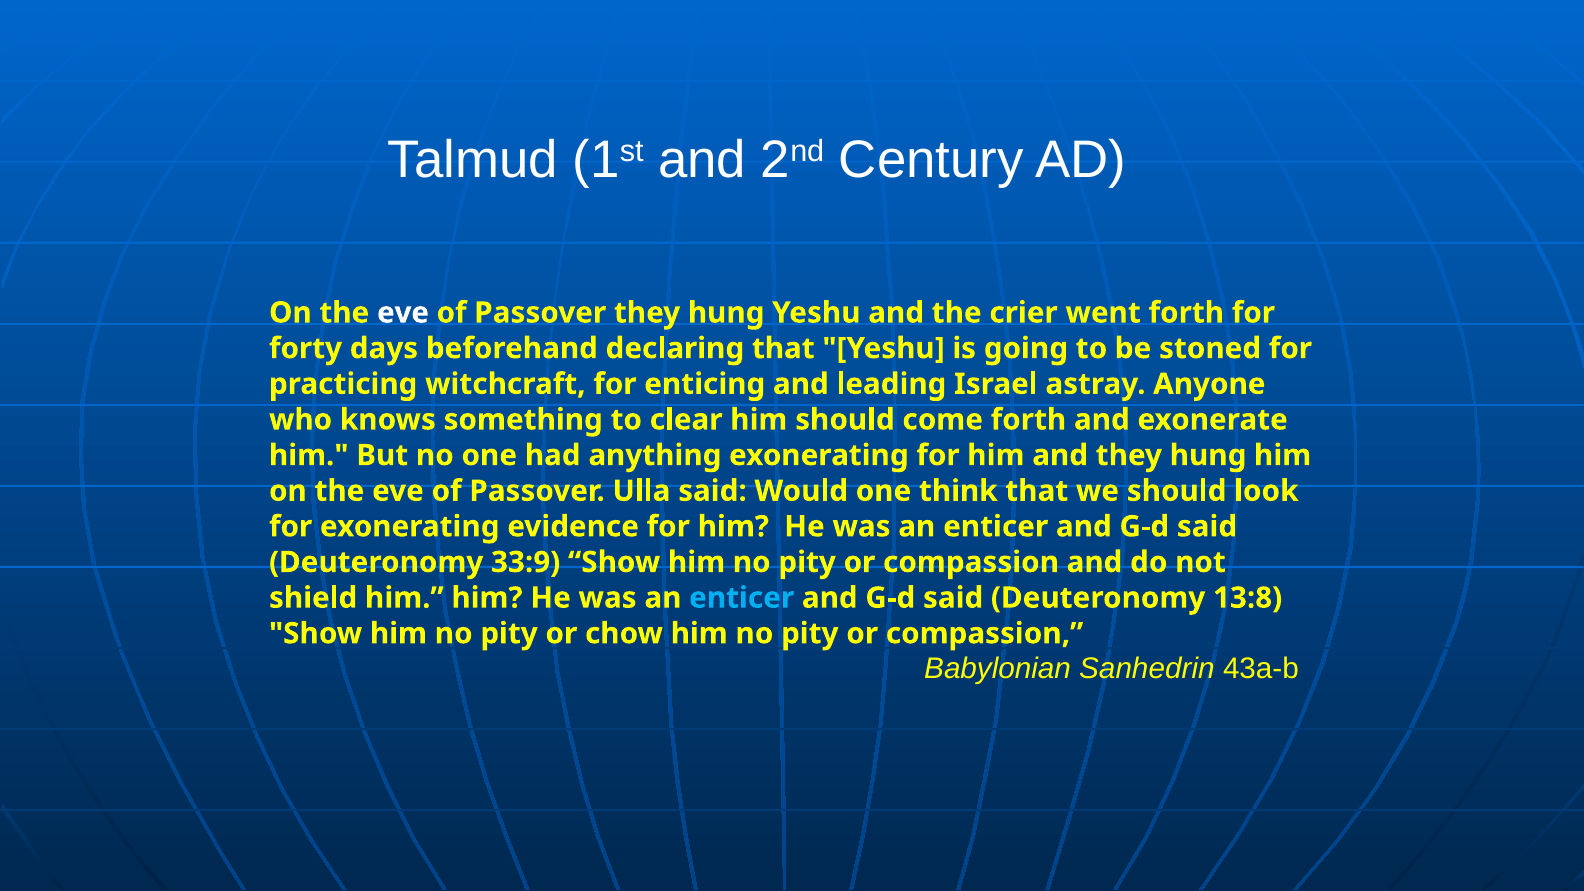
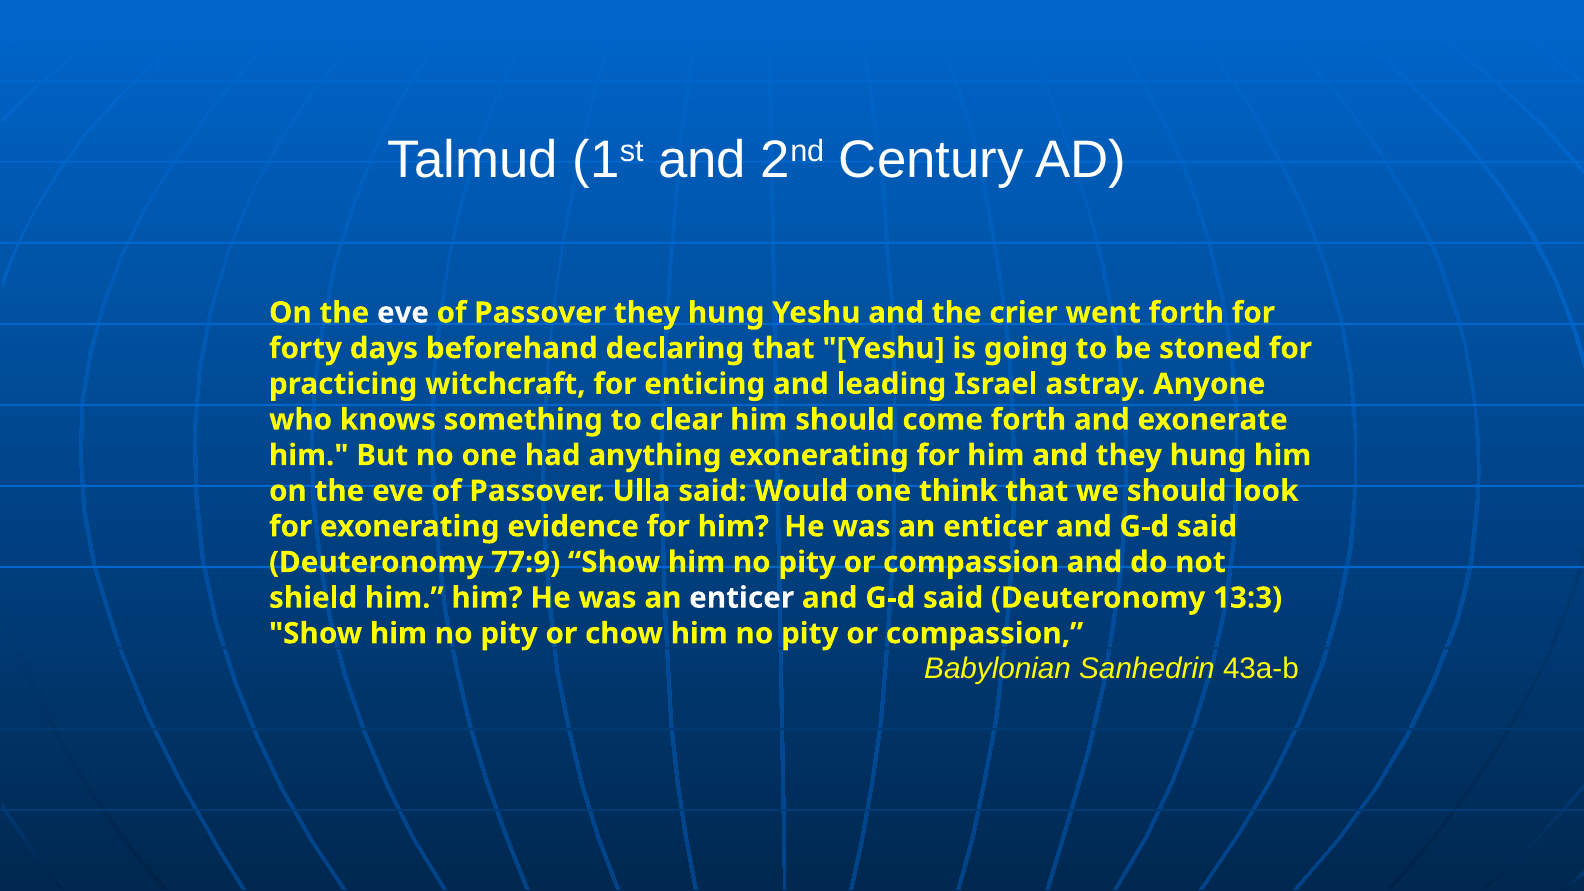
33:9: 33:9 -> 77:9 (526, 562)
enticer colour: light blue -> white (742, 598)
13:8: 13:8 -> 13:3 (1248, 598)
